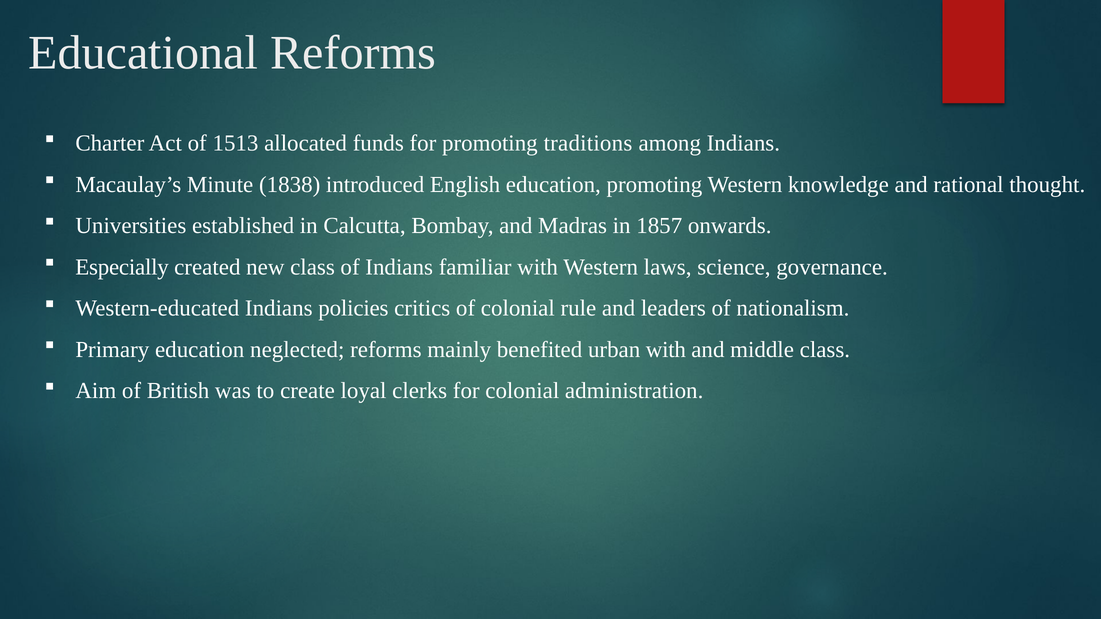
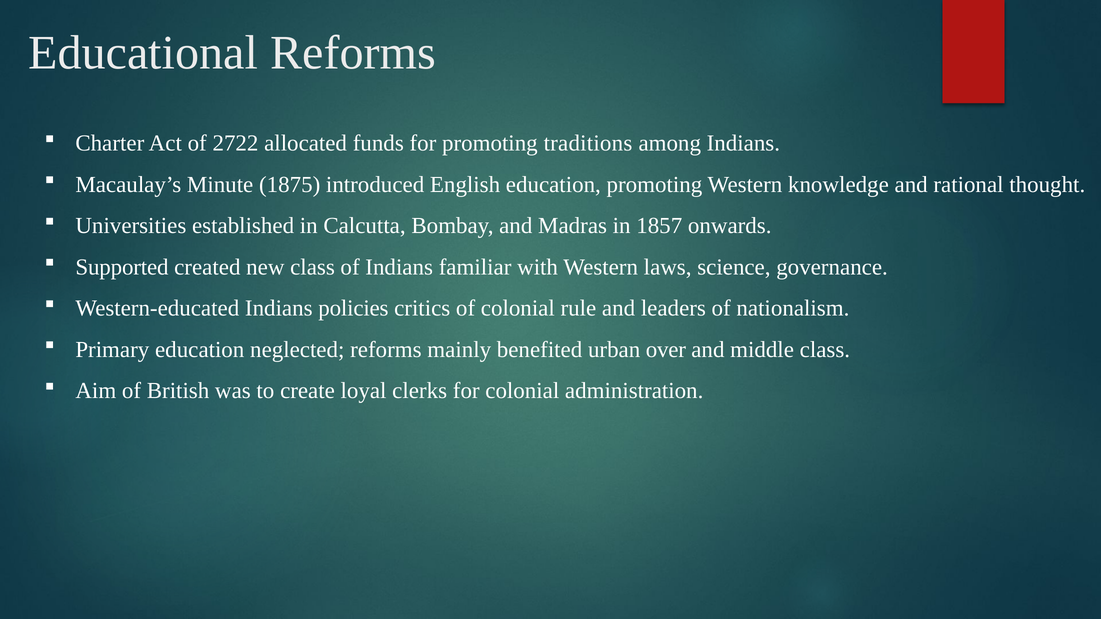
1513: 1513 -> 2722 (235, 143)
1838: 1838 -> 1875 (290, 185)
Especially: Especially -> Supported (122, 267)
urban with: with -> over (666, 350)
